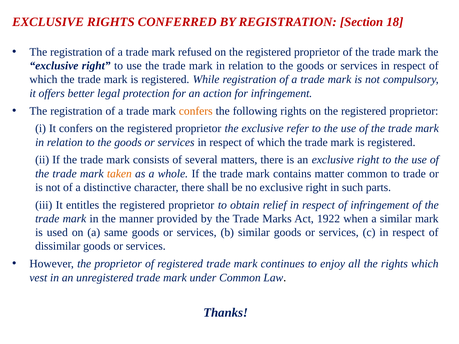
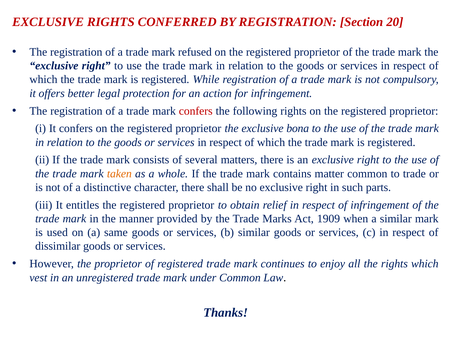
18: 18 -> 20 (395, 22)
confers colour: orange -> red (196, 111)
refer: refer -> bona (298, 129)
1922: 1922 -> 1909 (329, 219)
